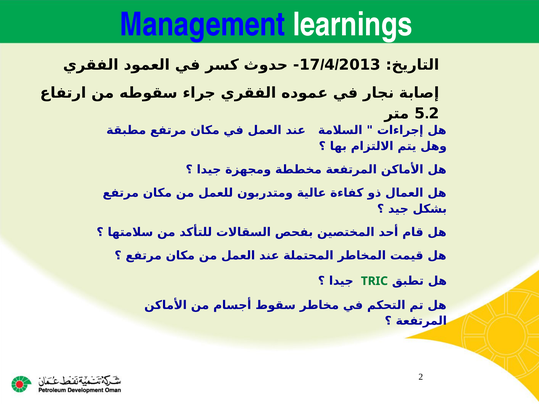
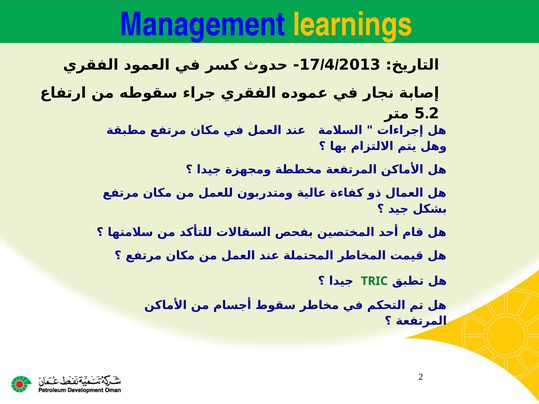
learnings colour: white -> yellow (353, 25)
